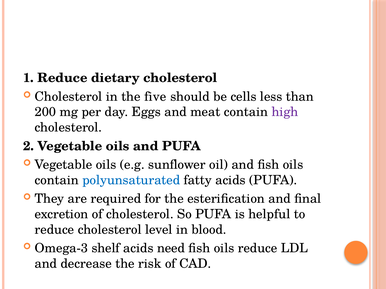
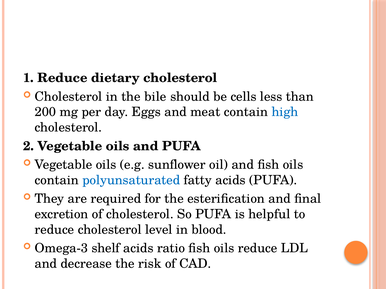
five: five -> bile (155, 97)
high colour: purple -> blue (285, 112)
need: need -> ratio (171, 249)
